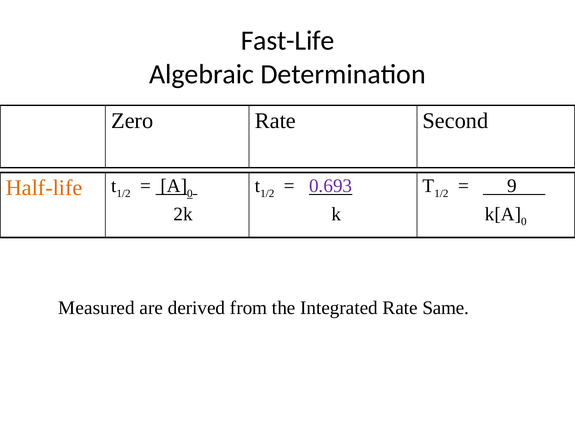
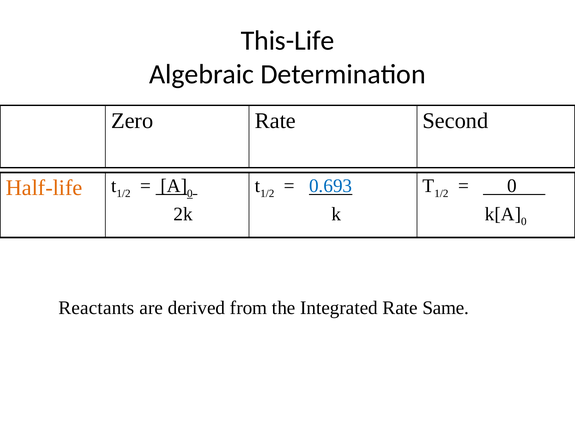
Fast-Life: Fast-Life -> This-Life (288, 41)
0.693 colour: purple -> blue (331, 186)
9: 9 -> 0 (512, 186)
Measured: Measured -> Reactants (96, 308)
